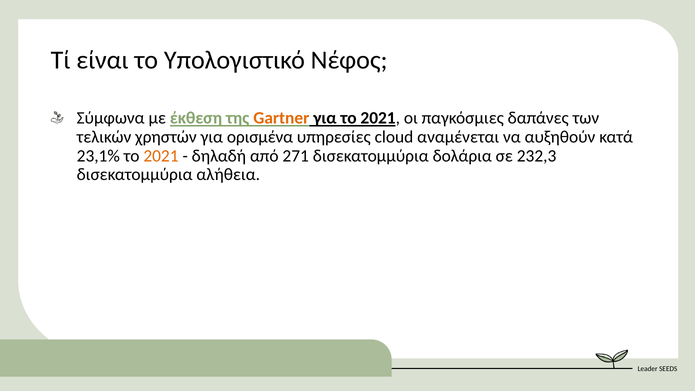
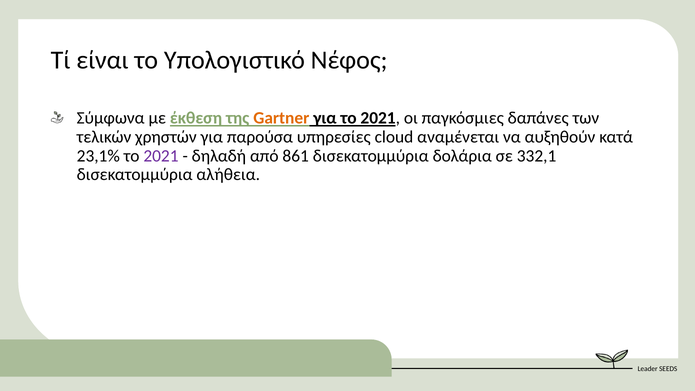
ορισμένα: ορισμένα -> παρούσα (260, 137)
2021 colour: orange -> purple (161, 156)
271: 271 -> 861 (296, 156)
232,3: 232,3 -> 332,1 (537, 156)
